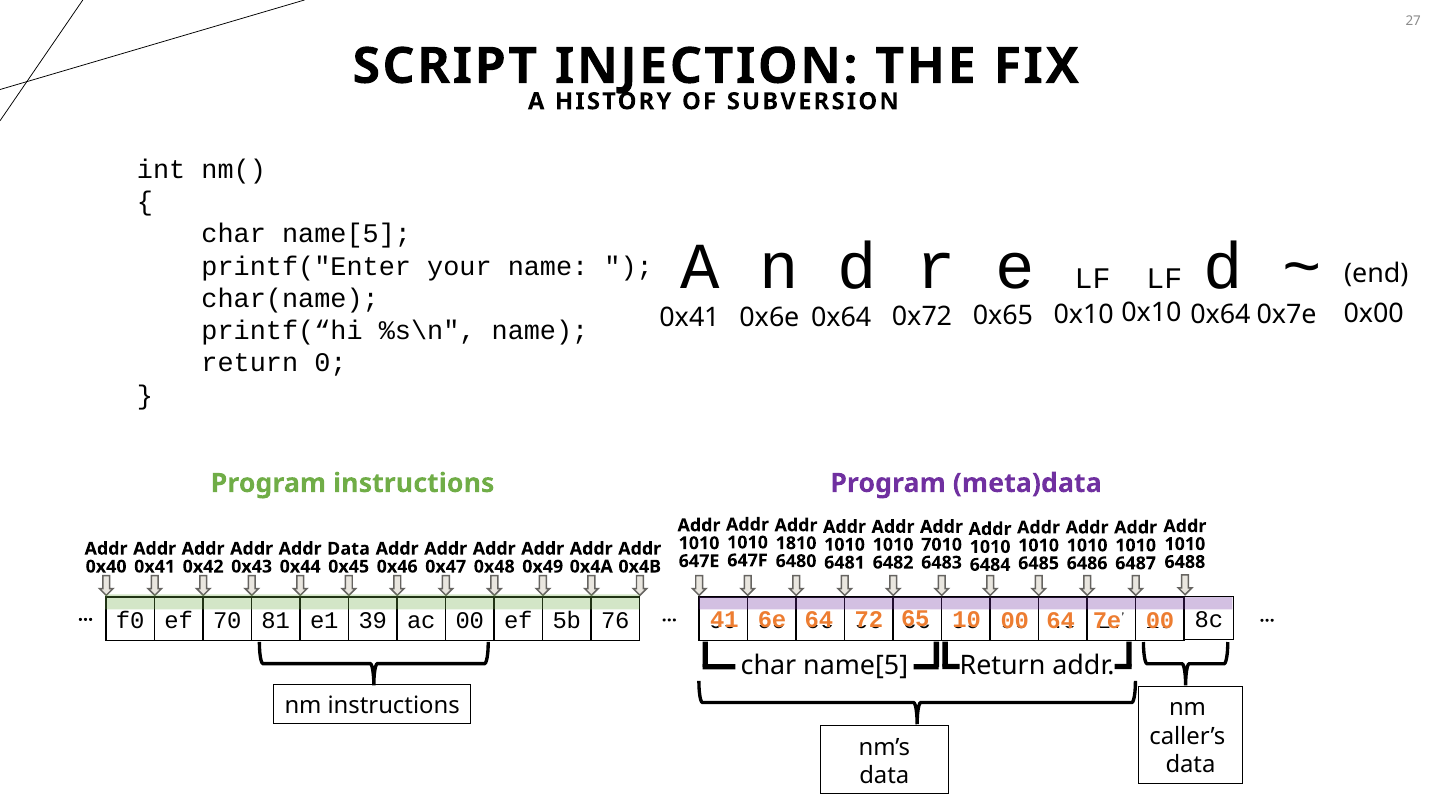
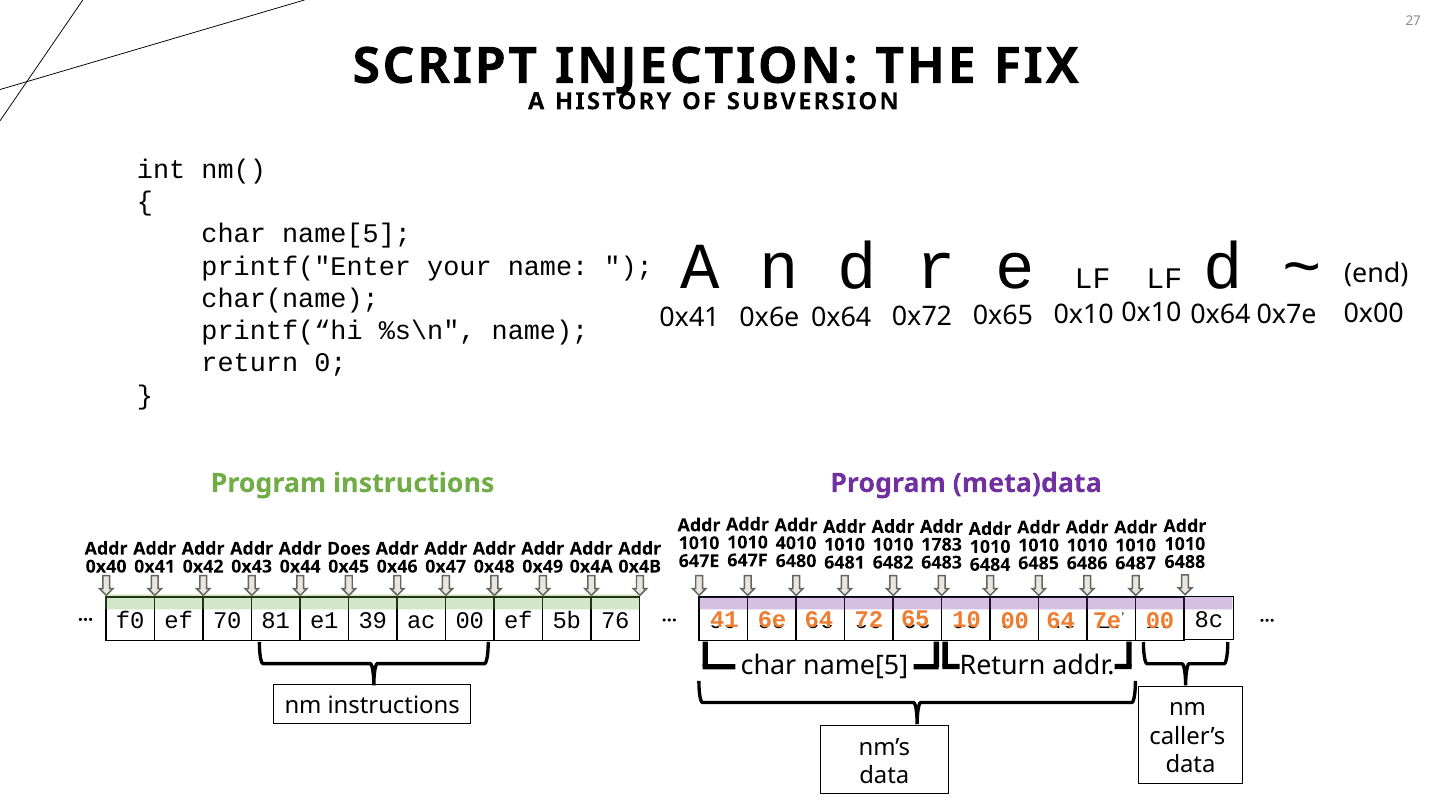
1810: 1810 -> 4010 (796, 543)
7010: 7010 -> 1783 (942, 545)
Data: Data -> Does (349, 549)
